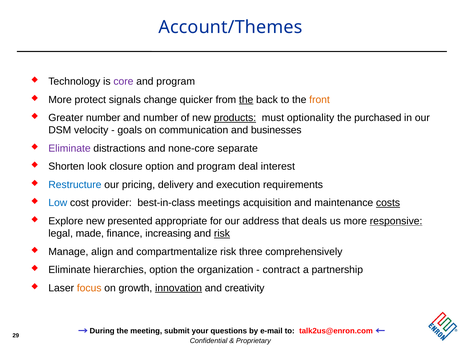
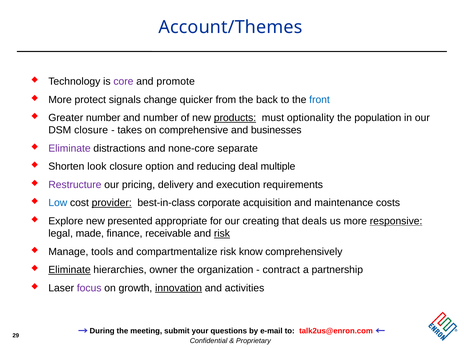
program: program -> promote (176, 81)
the underline: present -> none (246, 100)
front colour: orange -> blue (320, 100)
purchased: purchased -> population (378, 118)
DSM velocity: velocity -> closure (91, 130)
goals: goals -> takes (130, 130)
communication: communication -> comprehensive (194, 130)
program: program -> reducing (216, 167)
interest: interest -> multiple (278, 167)
Restructure colour: blue -> purple (75, 185)
provider underline: none -> present (112, 203)
meetings: meetings -> corporate (219, 203)
costs underline: present -> none (388, 203)
address: address -> creating (261, 221)
increasing: increasing -> receivable (168, 233)
align: align -> tools (102, 252)
three: three -> know (251, 252)
Eliminate underline: none -> present (70, 270)
hierarchies option: option -> owner (163, 270)
focus colour: orange -> purple (89, 288)
creativity: creativity -> activities (245, 288)
